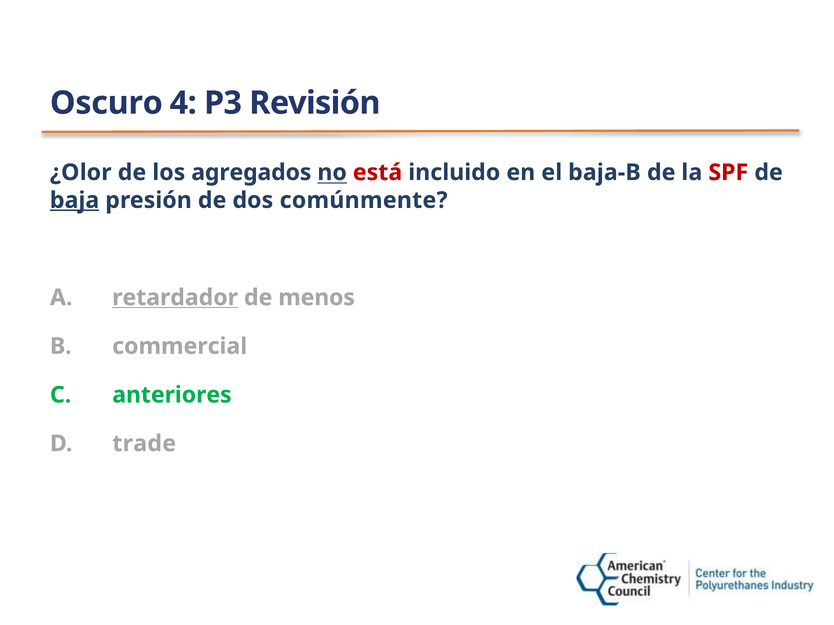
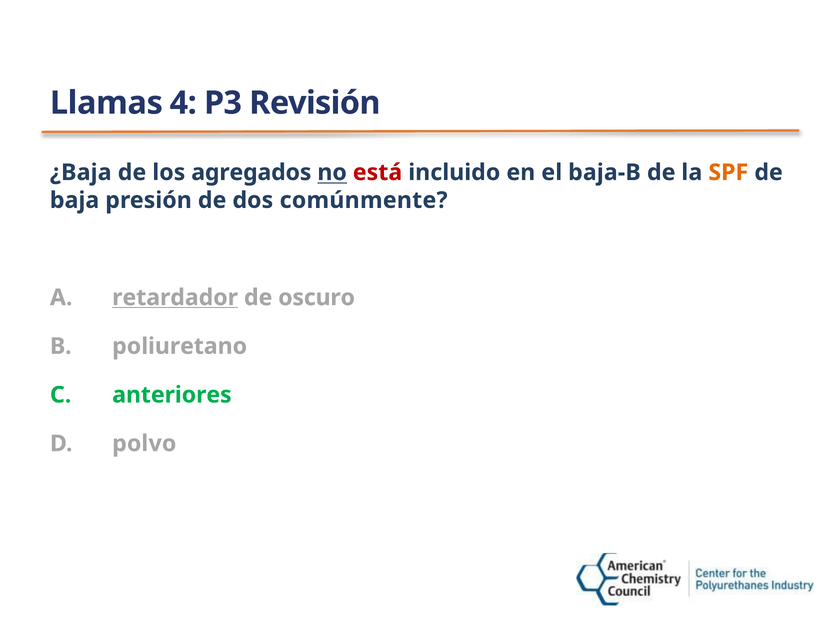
Oscuro: Oscuro -> Llamas (106, 103)
¿Olor: ¿Olor -> ¿Baja (81, 173)
SPF colour: red -> orange (728, 173)
baja underline: present -> none (75, 200)
menos: menos -> oscuro (317, 298)
commercial: commercial -> poliuretano (180, 347)
trade: trade -> polvo (144, 444)
